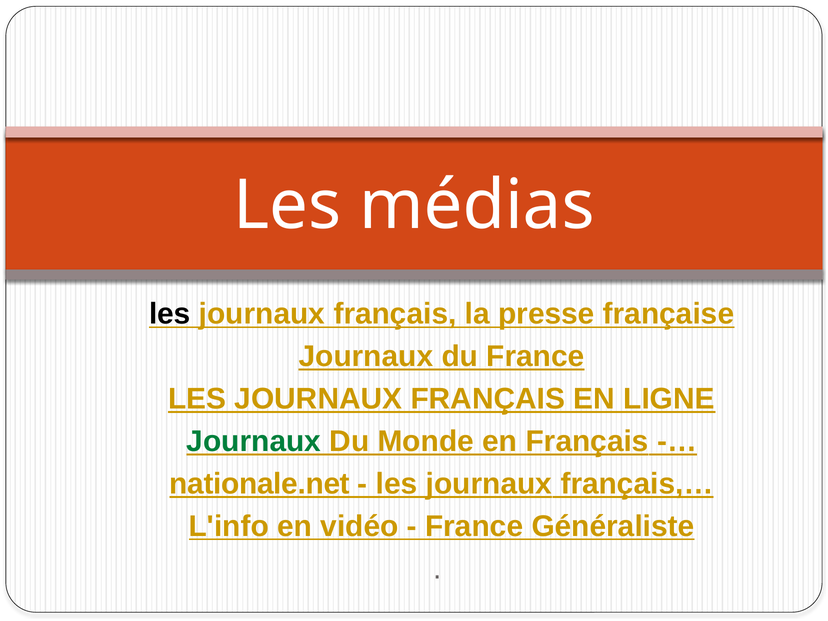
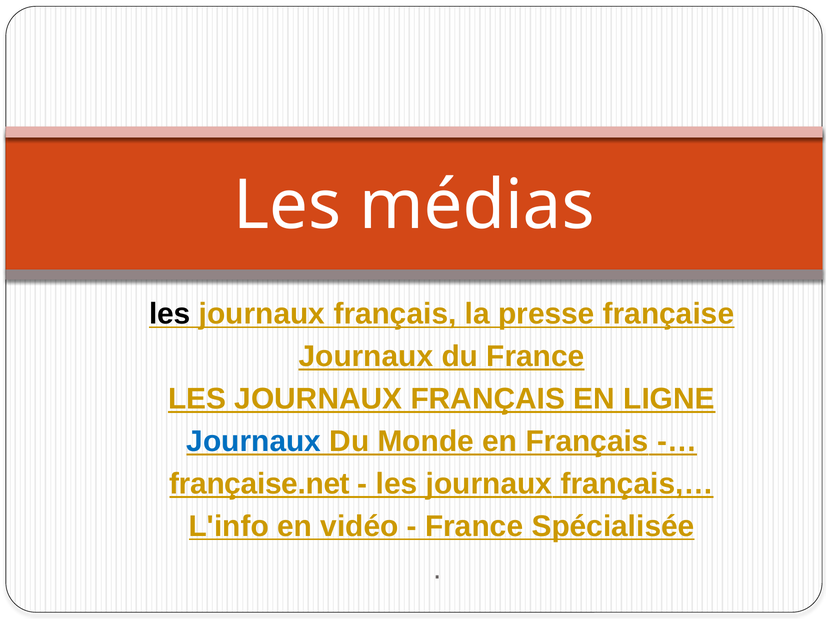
Journaux colour: green -> blue (254, 441)
nationale.net: nationale.net -> française.net (260, 484)
Généraliste: Généraliste -> Spécialisée (613, 526)
